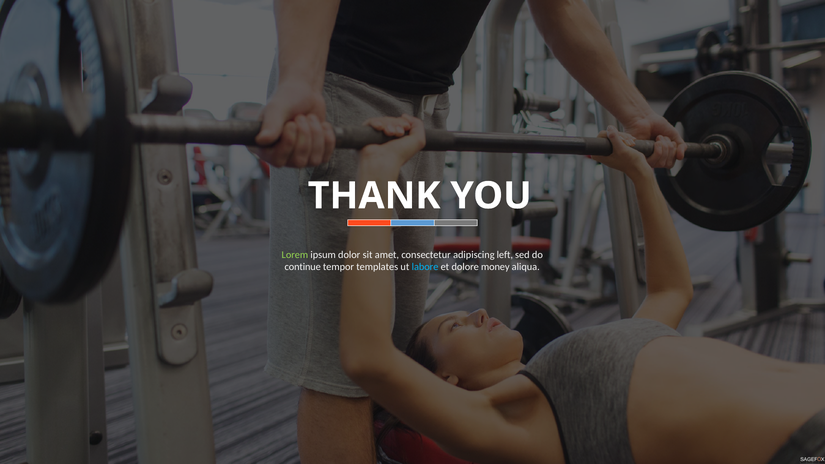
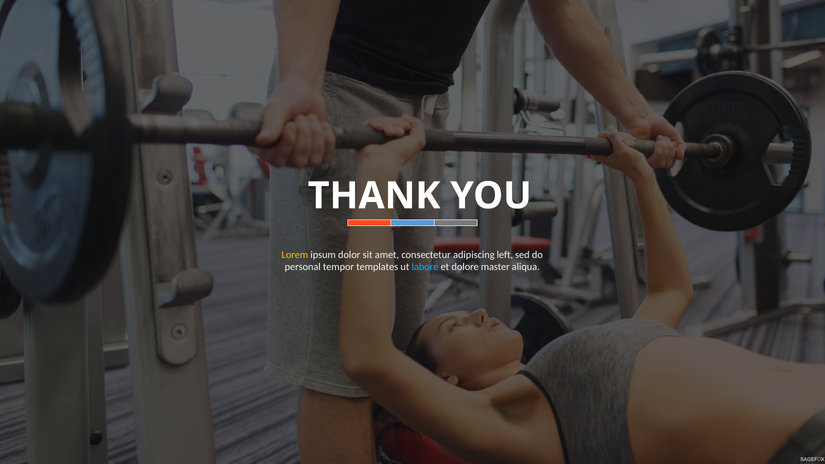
Lorem colour: light green -> yellow (295, 255)
continue: continue -> personal (303, 267)
money: money -> master (495, 267)
